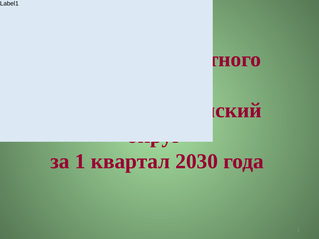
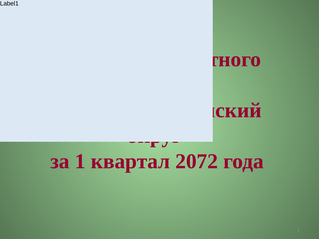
2030: 2030 -> 2072 (197, 162)
